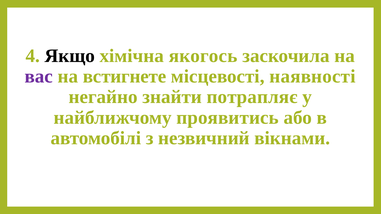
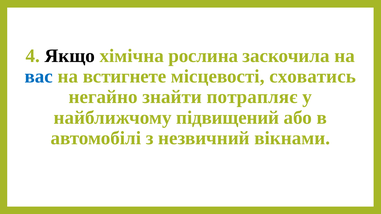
якогось: якогось -> рослина (203, 56)
вас colour: purple -> blue (39, 77)
наявності: наявності -> сховатись (313, 77)
проявитись: проявитись -> підвищений (228, 118)
